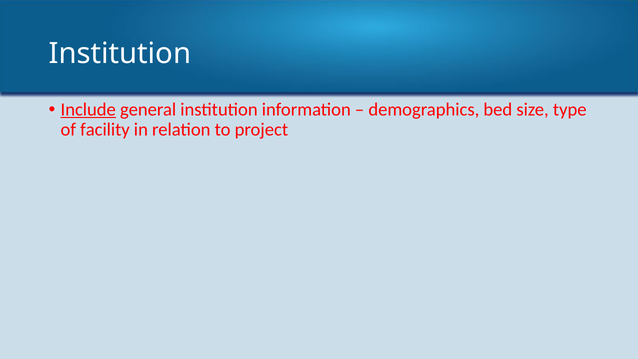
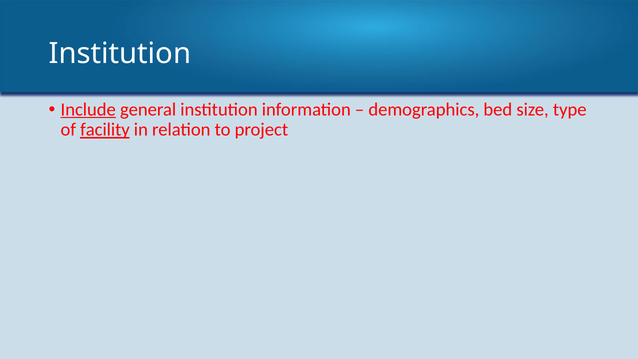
facility underline: none -> present (105, 130)
